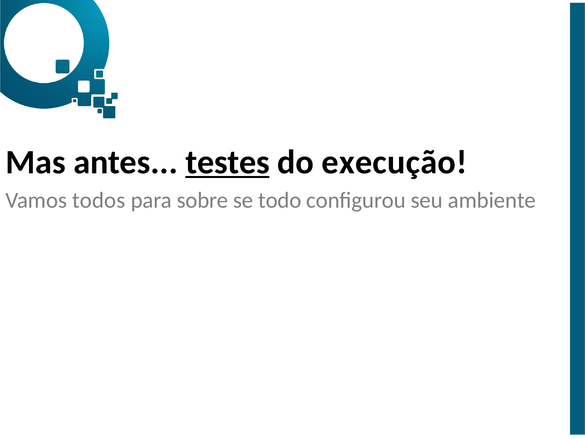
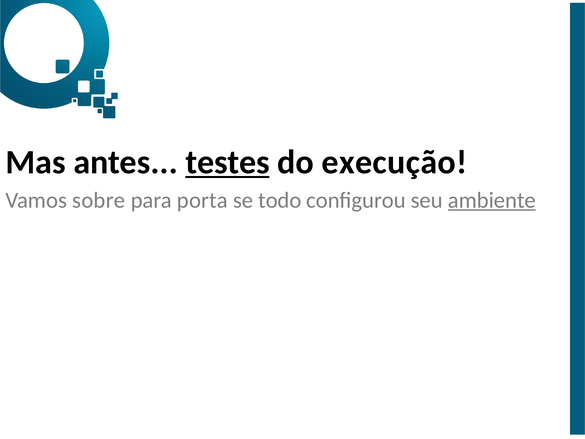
todos: todos -> sobre (99, 200)
sobre: sobre -> porta (202, 200)
ambiente underline: none -> present (492, 200)
